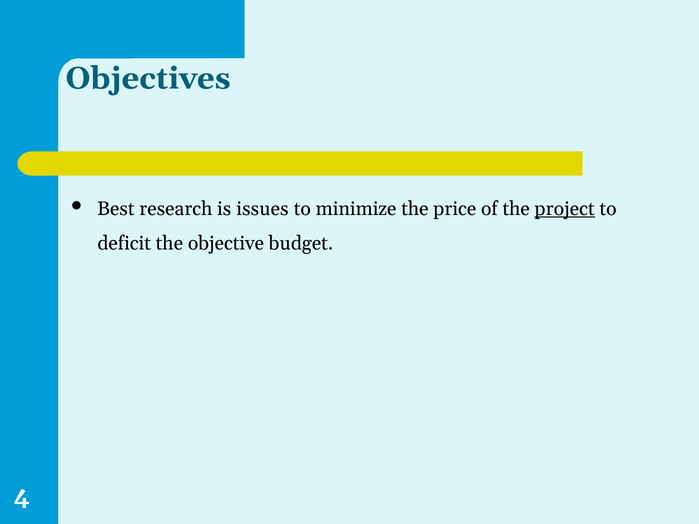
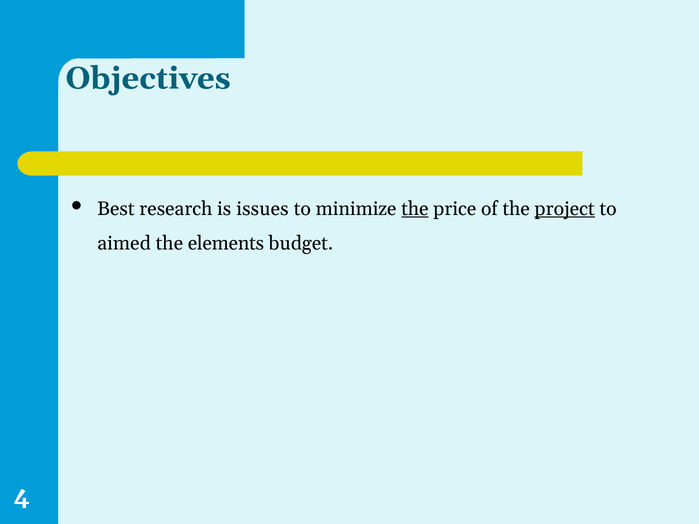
the underline: none -> present (415, 209)
deficit: deficit -> aimed (124, 244)
objective: objective -> elements (226, 244)
